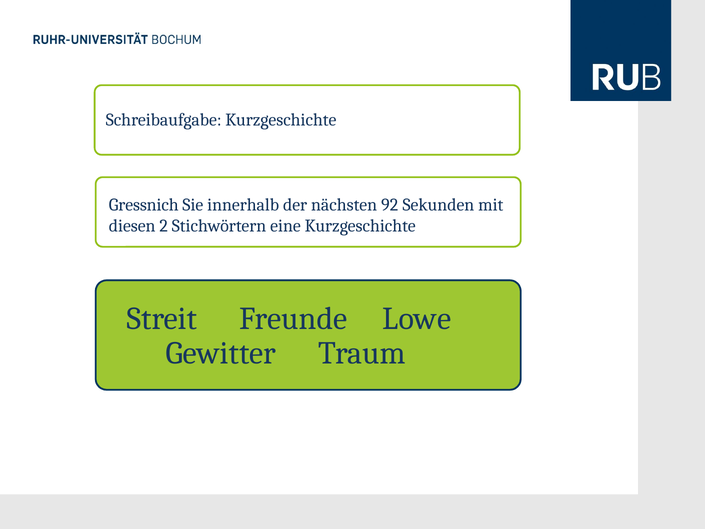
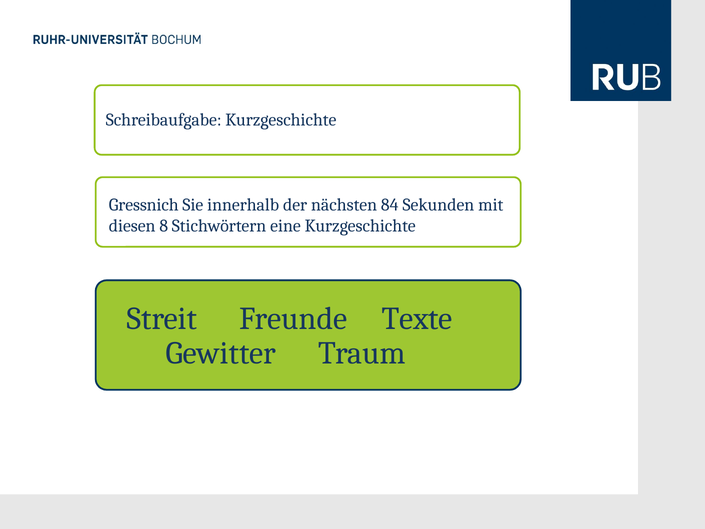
92: 92 -> 84 (390, 205)
2: 2 -> 8 (164, 226)
Lowe: Lowe -> Texte (417, 319)
